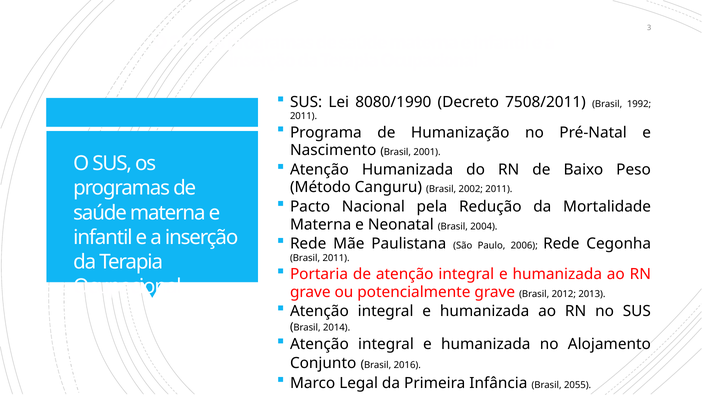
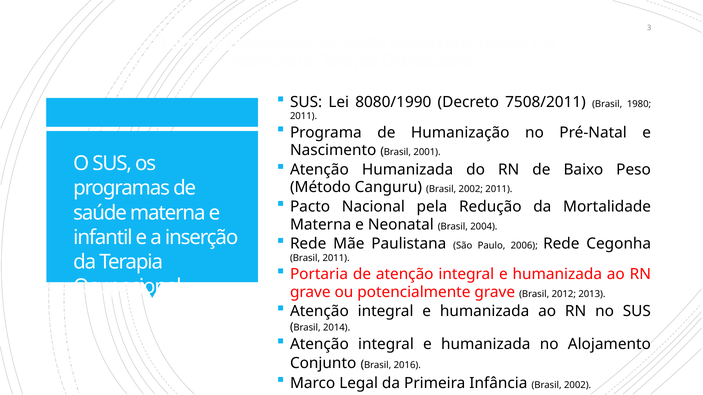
1992: 1992 -> 1980 (639, 104)
Infância Brasil 2055: 2055 -> 2002 (578, 385)
